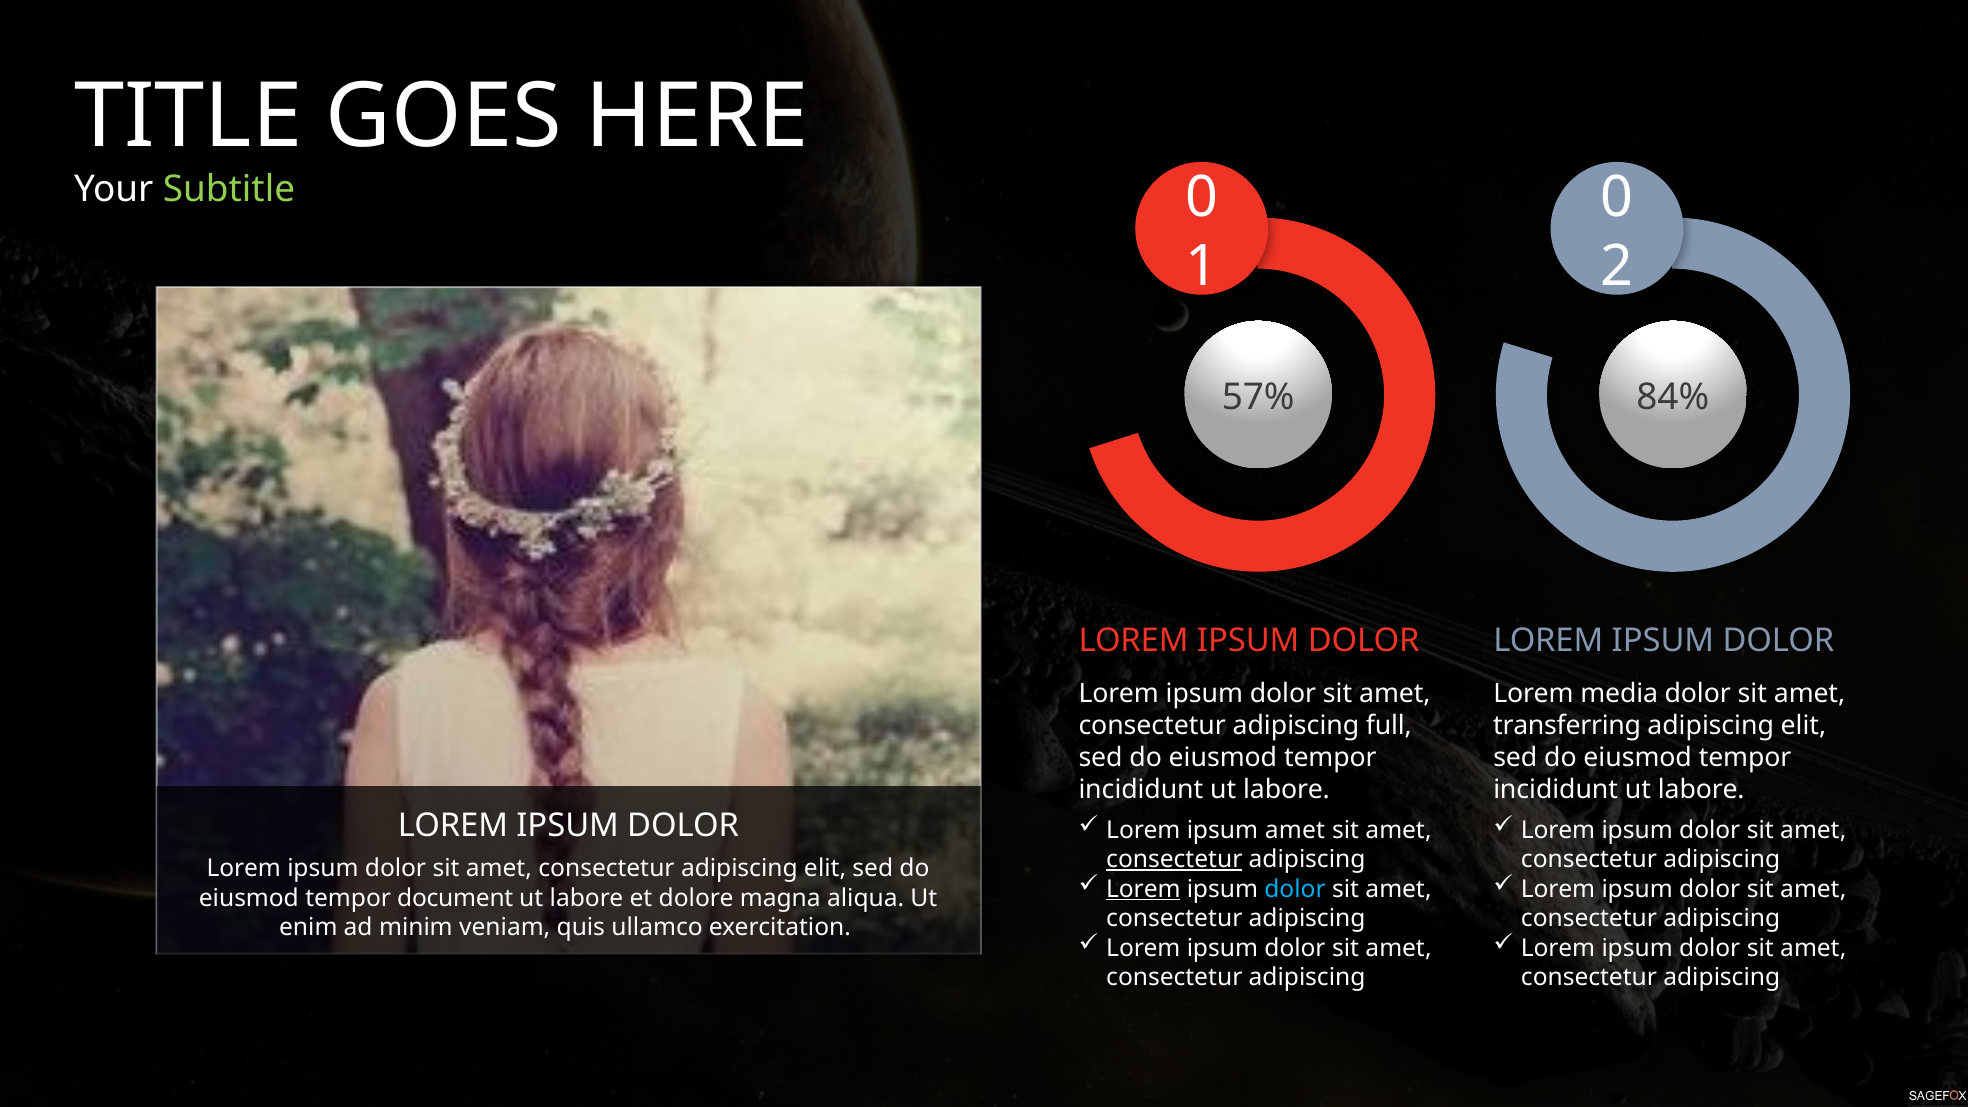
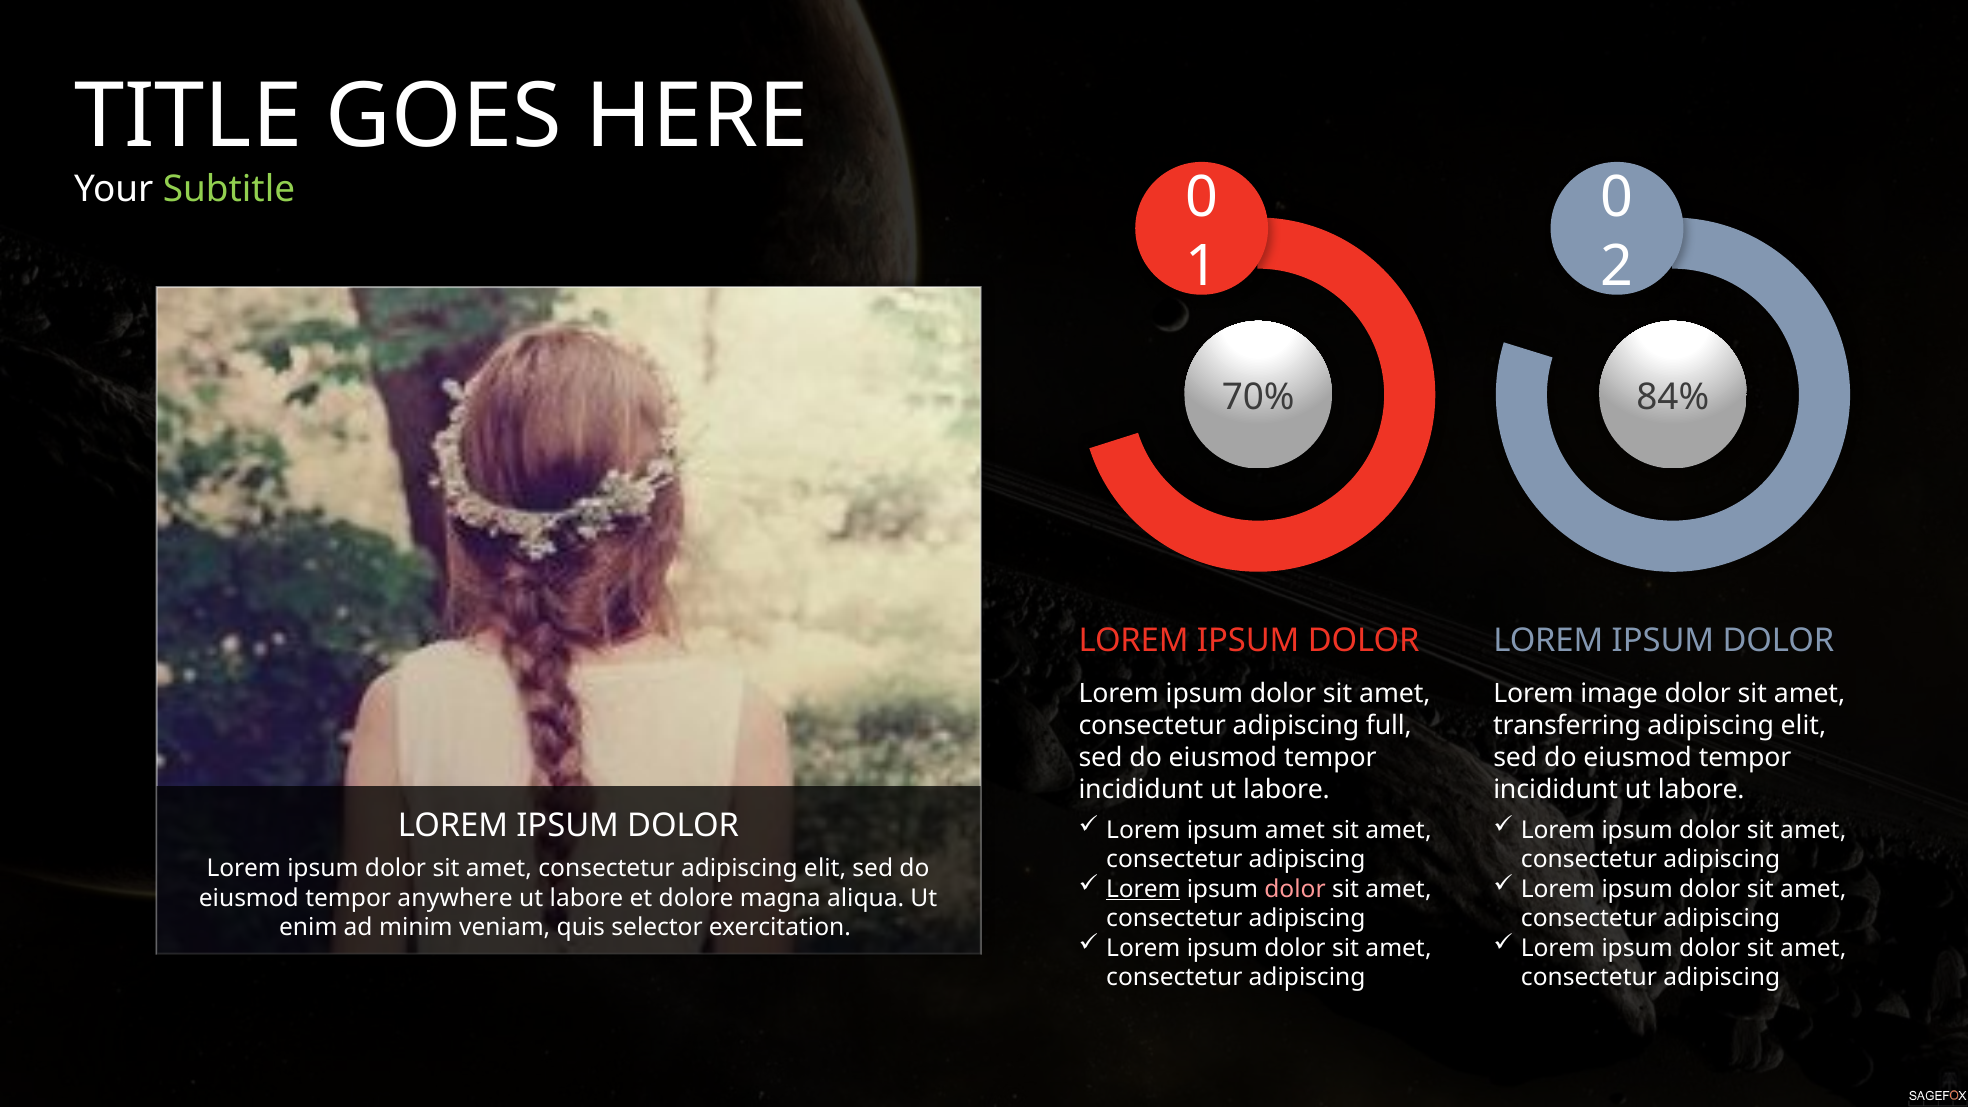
57%: 57% -> 70% (1258, 397)
media: media -> image (1619, 694)
consectetur underline: present -> none (1174, 860)
dolor colour: light blue -> pink (1295, 889)
document: document -> anywhere (455, 898)
ullamco: ullamco -> selector (657, 928)
